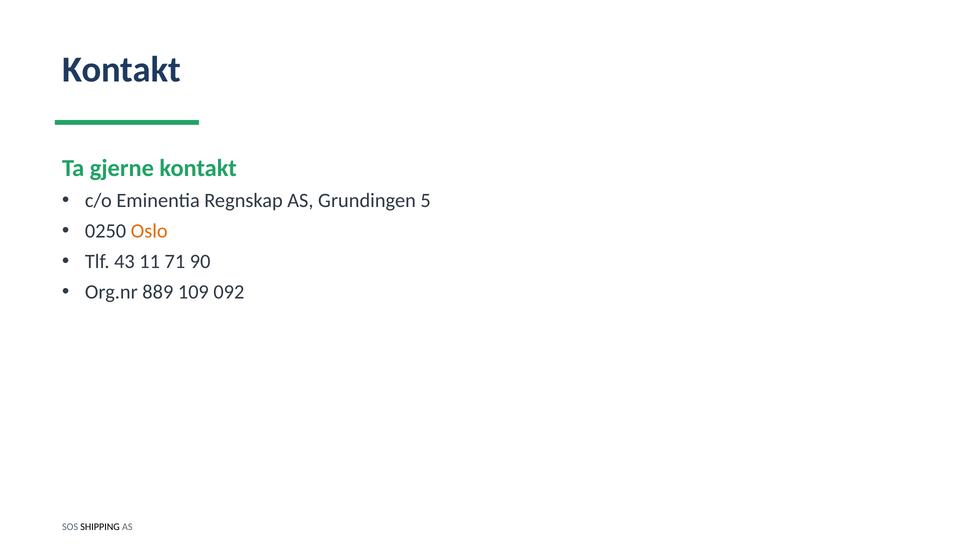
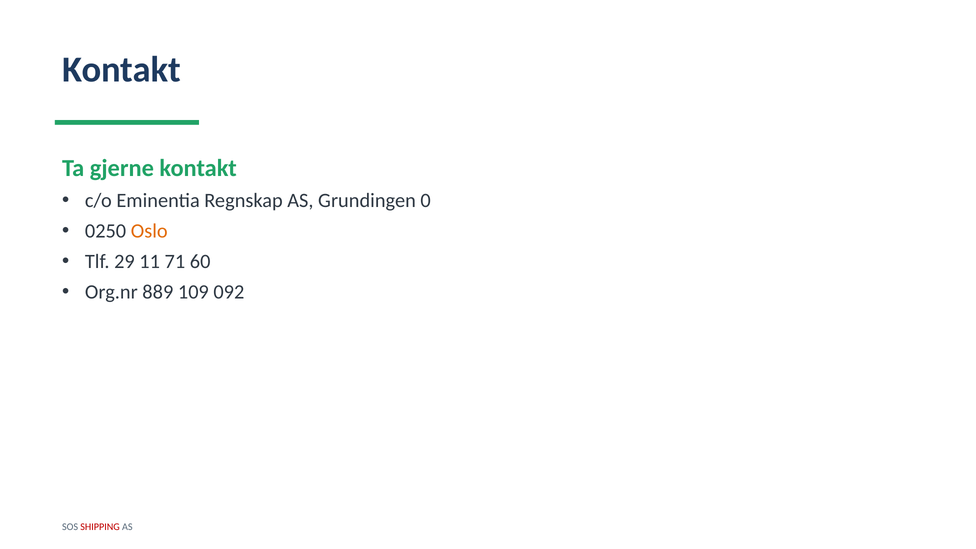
5: 5 -> 0 (426, 201)
43: 43 -> 29 (124, 262)
90: 90 -> 60 (200, 262)
SHIPPING colour: black -> red (100, 527)
